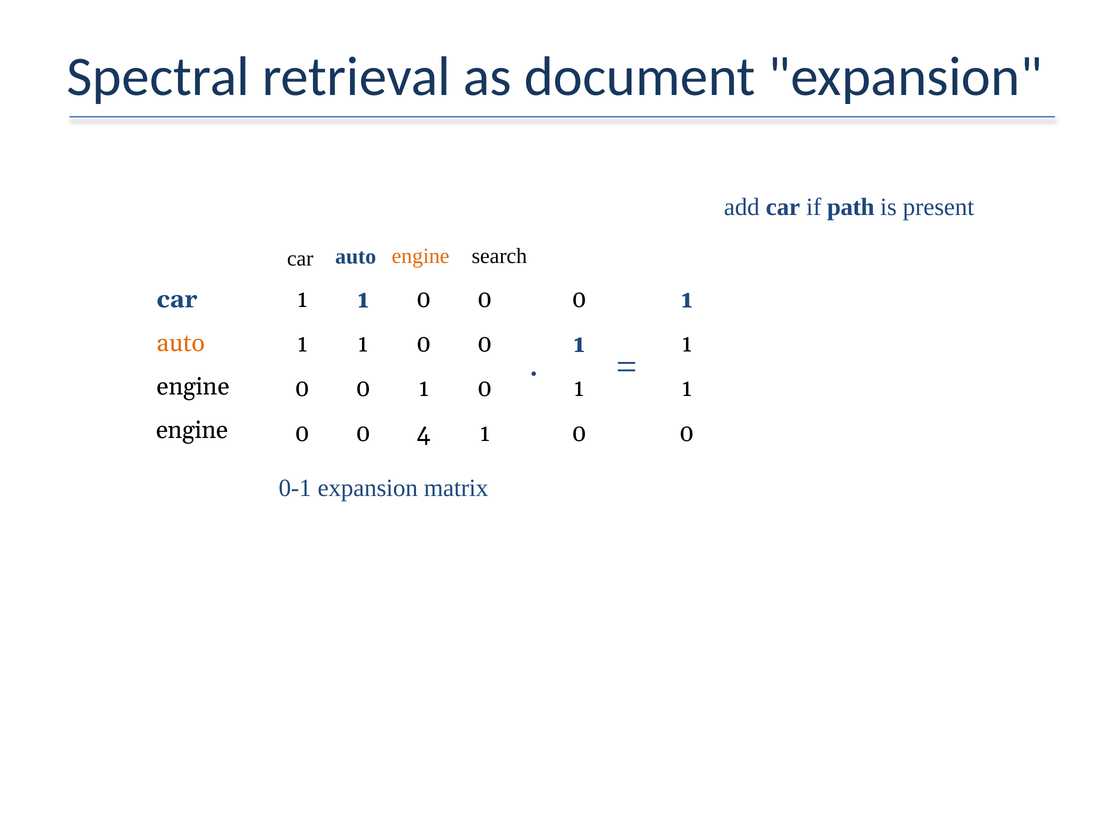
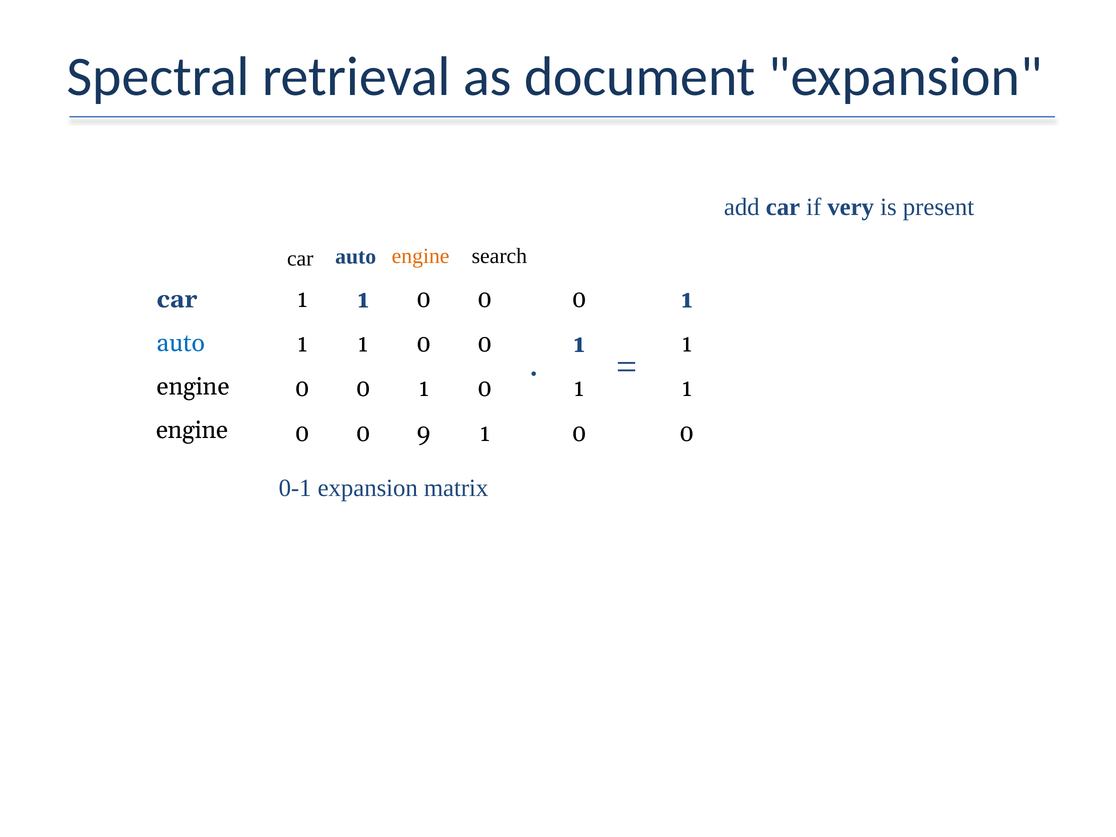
path: path -> very (851, 207)
auto colour: orange -> blue (181, 343)
4: 4 -> 9 (424, 433)
